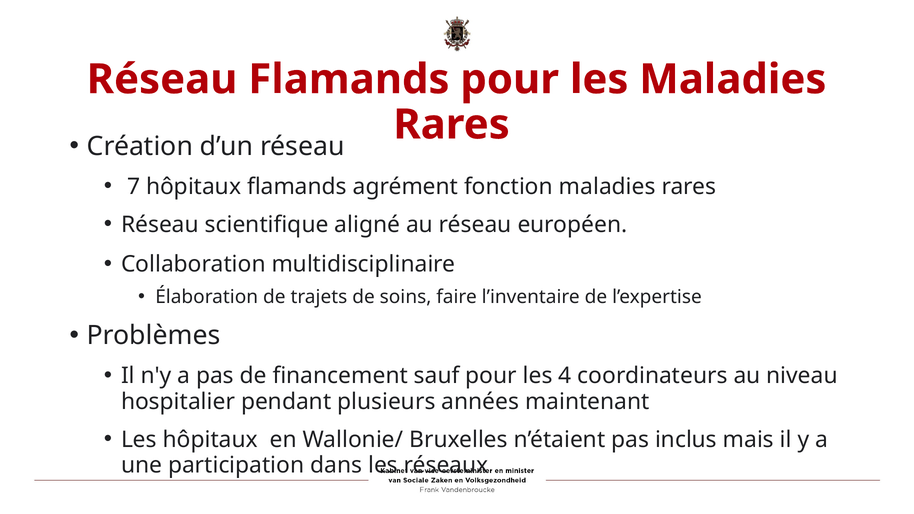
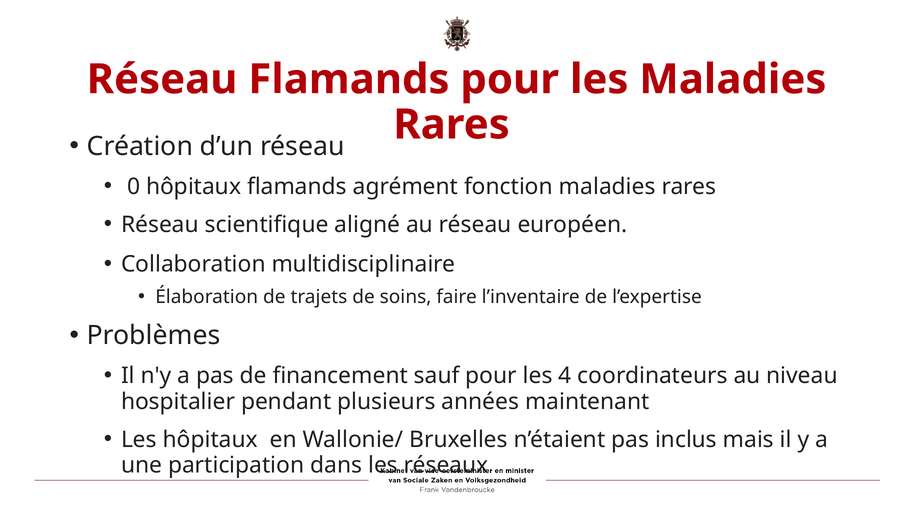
7: 7 -> 0 (134, 187)
